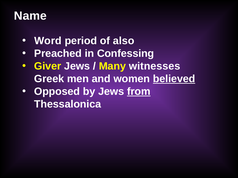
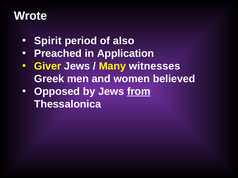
Name: Name -> Wrote (30, 16)
Word: Word -> Spirit (48, 41)
Confessing: Confessing -> Application (126, 54)
believed underline: present -> none (174, 79)
